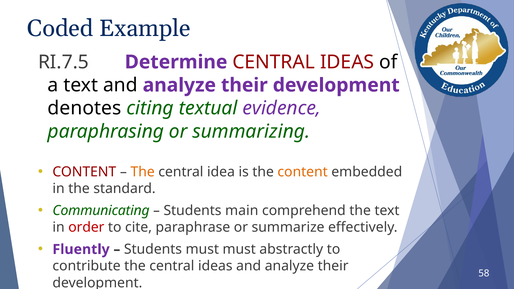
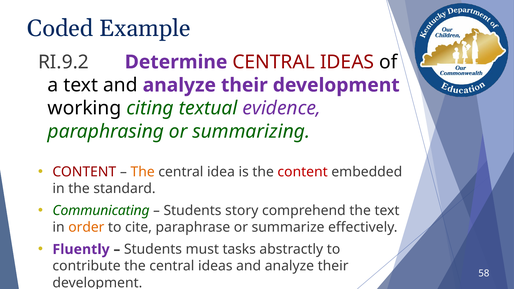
RI.7.5: RI.7.5 -> RI.9.2 (63, 62)
denotes: denotes -> working (85, 108)
content colour: orange -> red (303, 172)
main: main -> story (242, 211)
order colour: red -> orange (86, 227)
must must: must -> tasks (239, 249)
